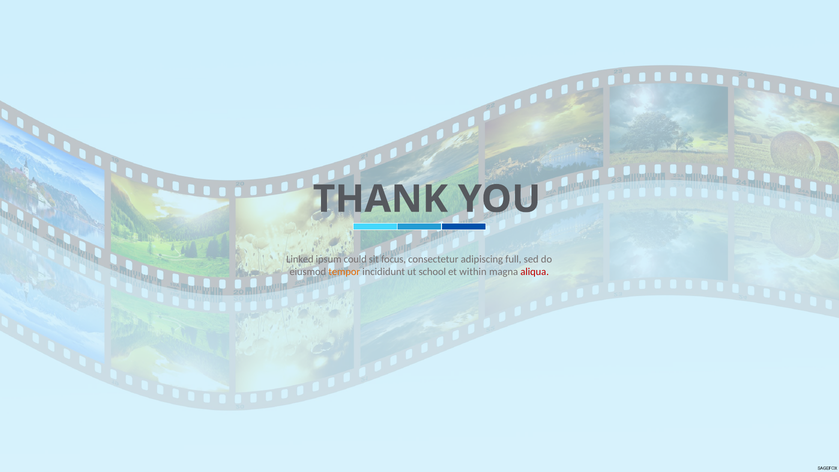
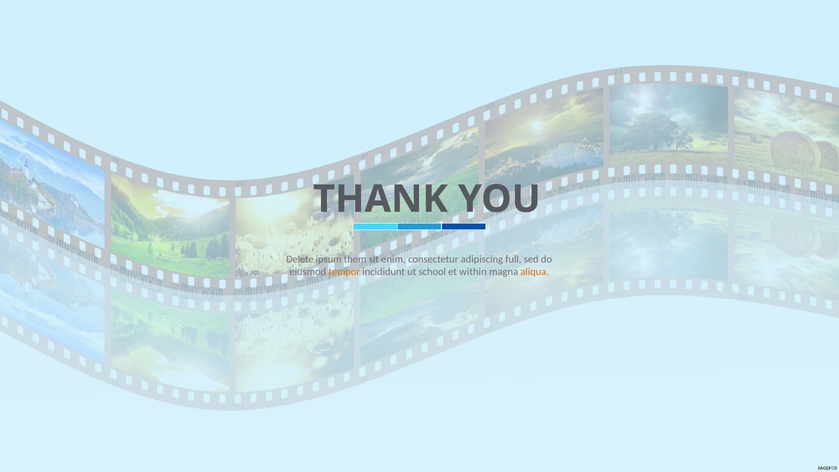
Linked: Linked -> Delete (300, 259)
could: could -> them (355, 259)
focus: focus -> enim (393, 259)
aliqua colour: red -> orange (535, 272)
